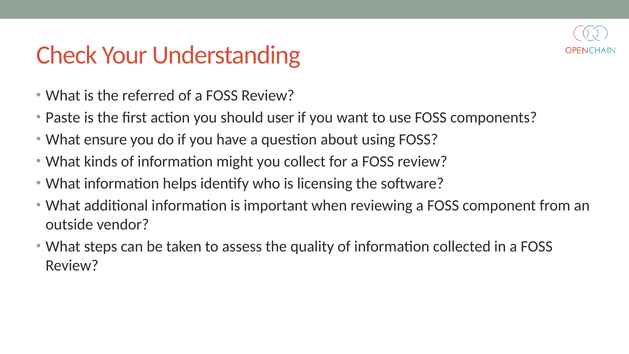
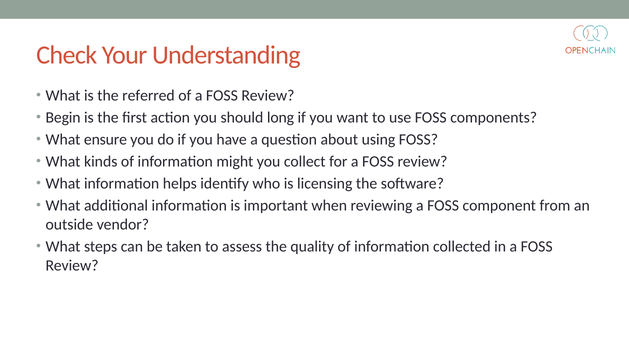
Paste: Paste -> Begin (63, 117)
user: user -> long (281, 117)
